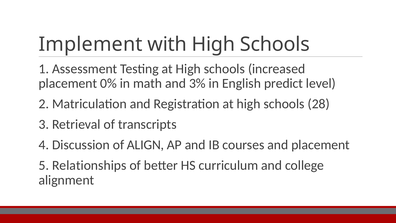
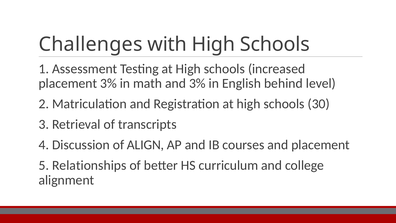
Implement: Implement -> Challenges (91, 44)
placement 0%: 0% -> 3% (108, 83)
predict: predict -> behind (283, 83)
28: 28 -> 30 (319, 104)
